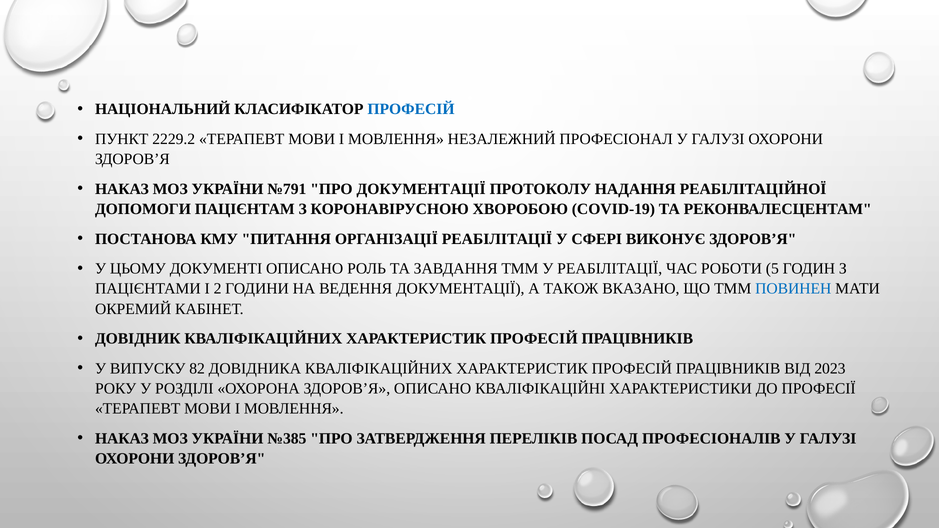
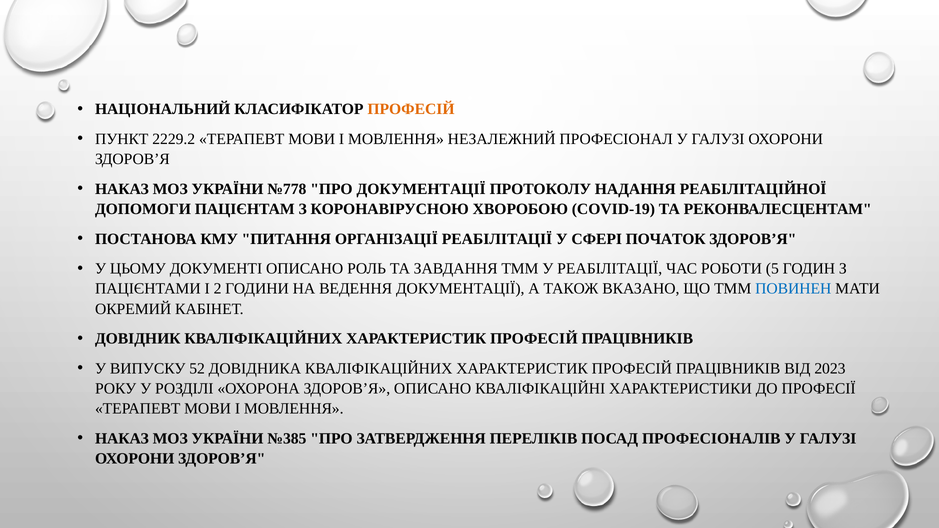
ПРОФЕСІЙ colour: blue -> orange (411, 109)
№791: №791 -> №778 (287, 189)
ВИКОНУЄ: ВИКОНУЄ -> ПОЧАТОК (666, 239)
82: 82 -> 52 (197, 369)
